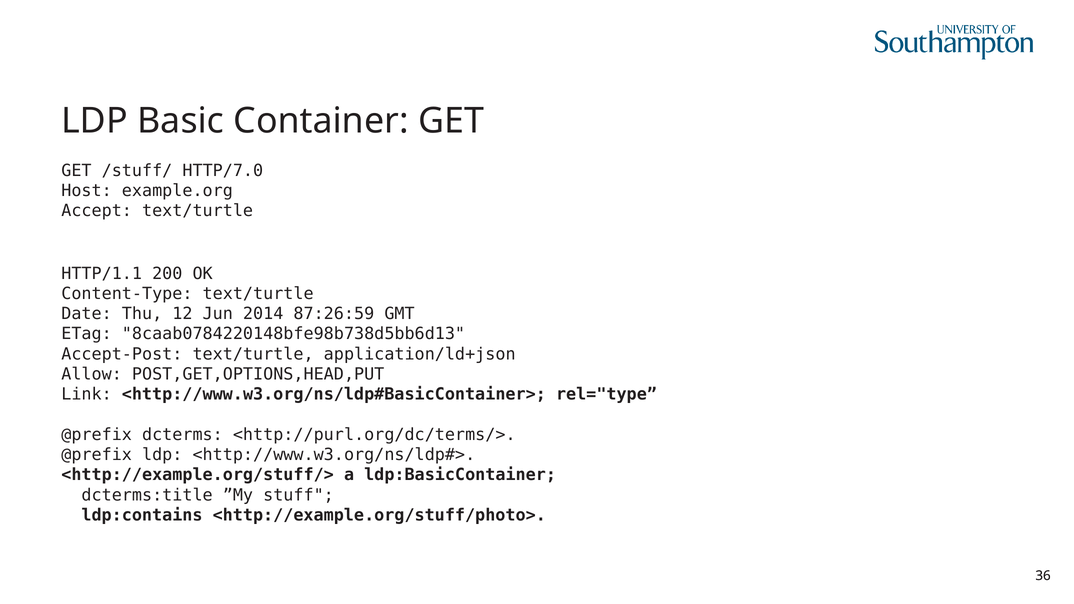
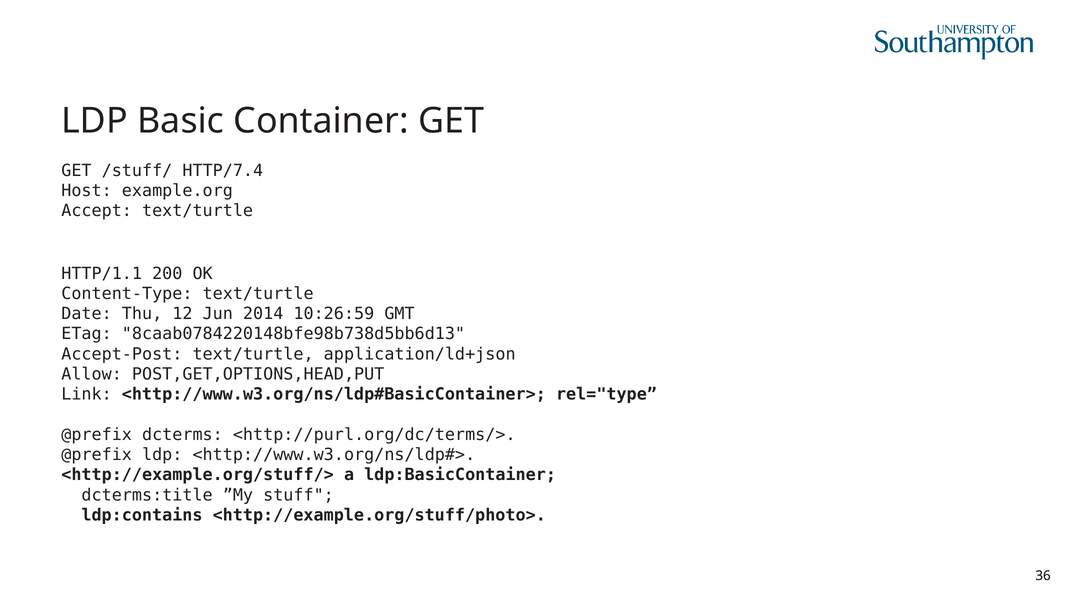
HTTP/7.0: HTTP/7.0 -> HTTP/7.4 (223, 171)
87:26:59: 87:26:59 -> 10:26:59 (334, 314)
